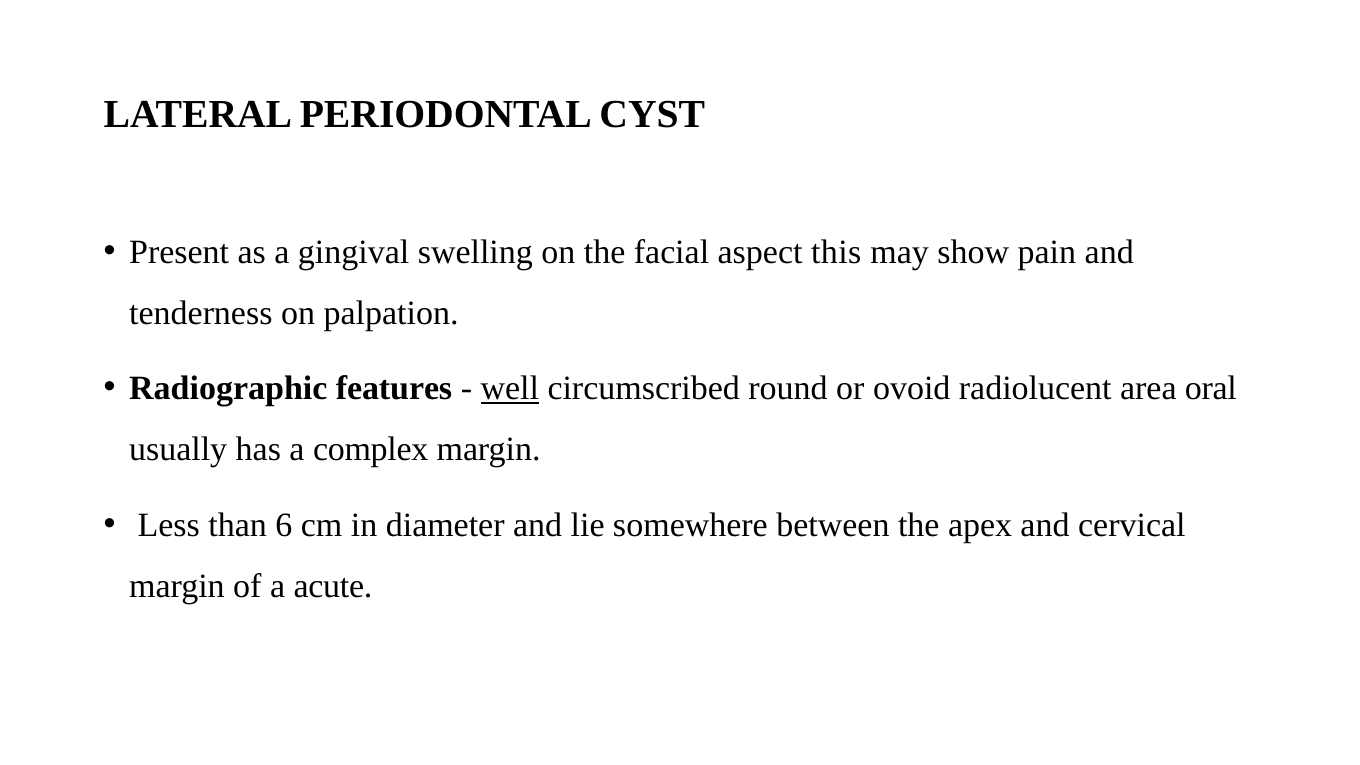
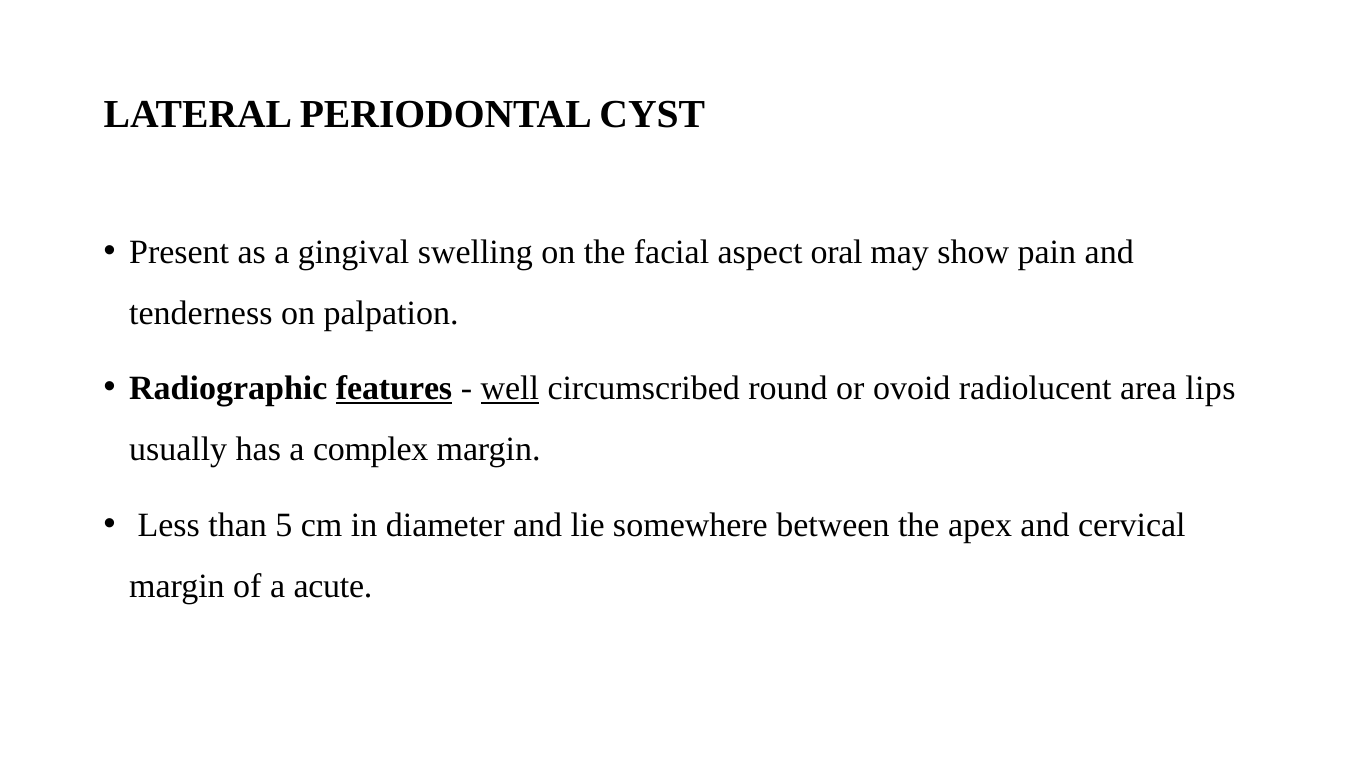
this: this -> oral (837, 252)
features underline: none -> present (394, 389)
oral: oral -> lips (1210, 389)
6: 6 -> 5 (284, 525)
